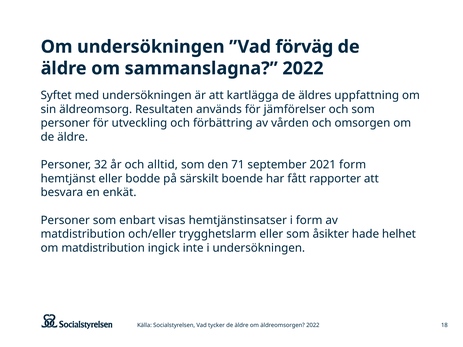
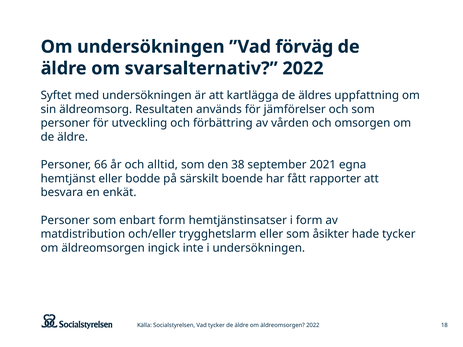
sammanslagna: sammanslagna -> svarsalternativ (201, 68)
32: 32 -> 66 (101, 165)
71: 71 -> 38 (238, 165)
2021 form: form -> egna (353, 165)
enbart visas: visas -> form (172, 220)
hade helhet: helhet -> tycker (399, 234)
matdistribution: matdistribution -> äldreomsorgen (103, 248)
